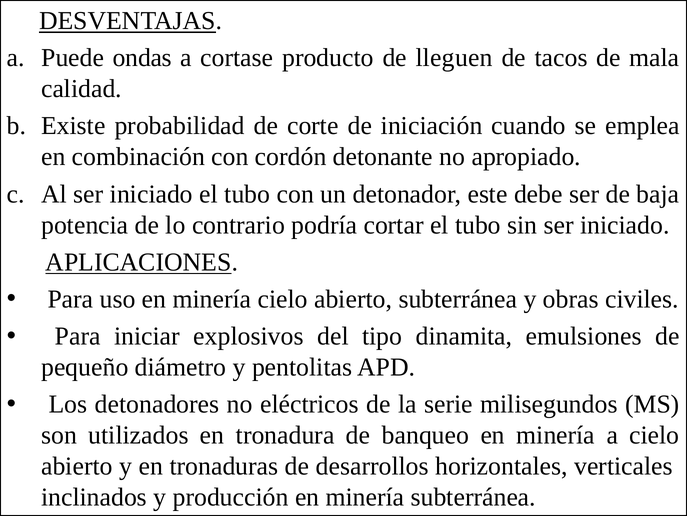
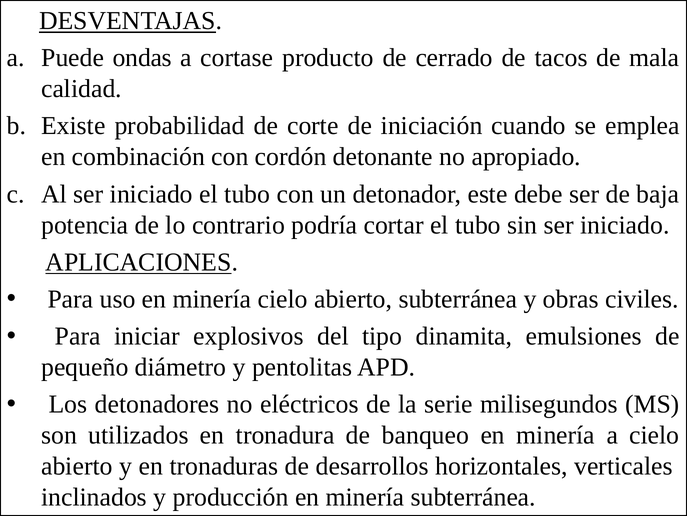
lleguen: lleguen -> cerrado (454, 58)
